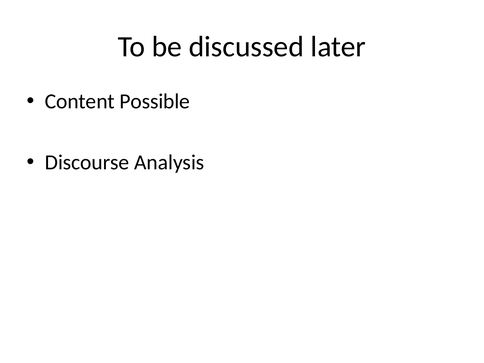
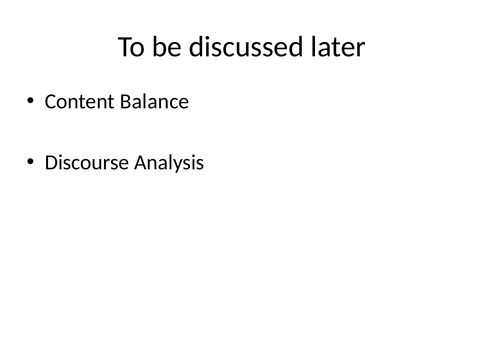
Possible: Possible -> Balance (155, 101)
